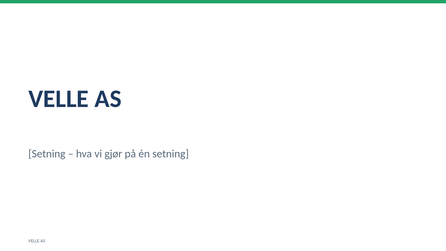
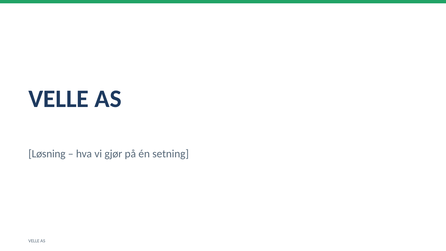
Setning: Setning -> Løsning (47, 154)
